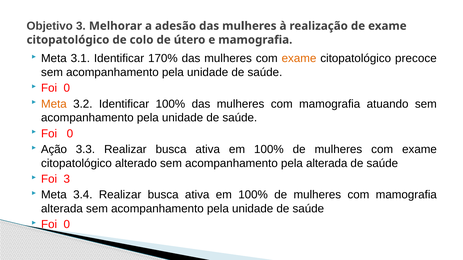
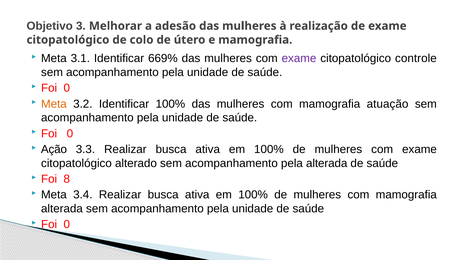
170%: 170% -> 669% (163, 59)
exame colour: orange -> purple (299, 59)
precoce: precoce -> controle (416, 59)
atuando: atuando -> atuação (388, 104)
Foi 3: 3 -> 8 (67, 179)
